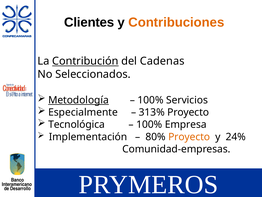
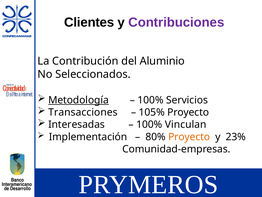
Contribuciones colour: orange -> purple (176, 22)
Contribución underline: present -> none (85, 61)
Cadenas: Cadenas -> Aluminio (162, 61)
Especialmente: Especialmente -> Transacciones (83, 112)
313%: 313% -> 105% (152, 112)
Tecnológica: Tecnológica -> Interesadas (77, 124)
Empresa: Empresa -> Vinculan (186, 124)
24%: 24% -> 23% (236, 137)
